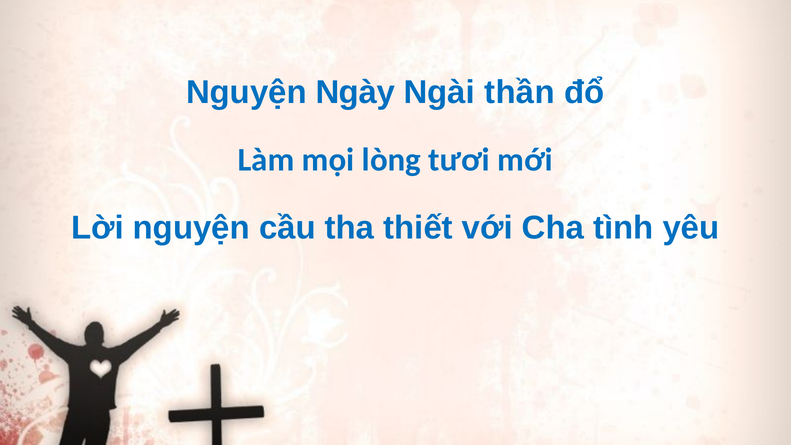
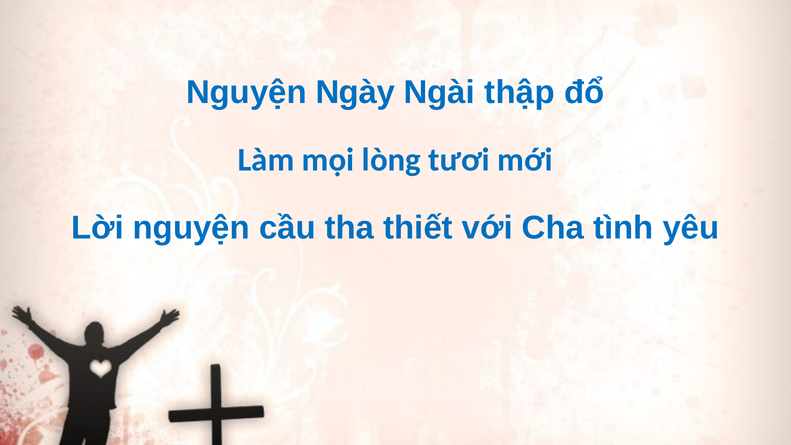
thần: thần -> thập (519, 93)
